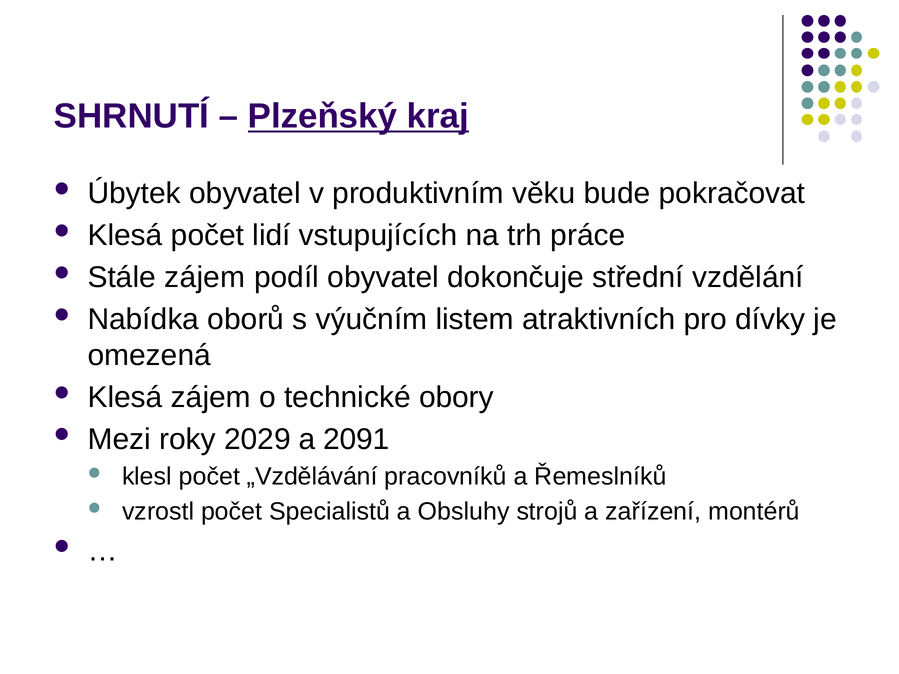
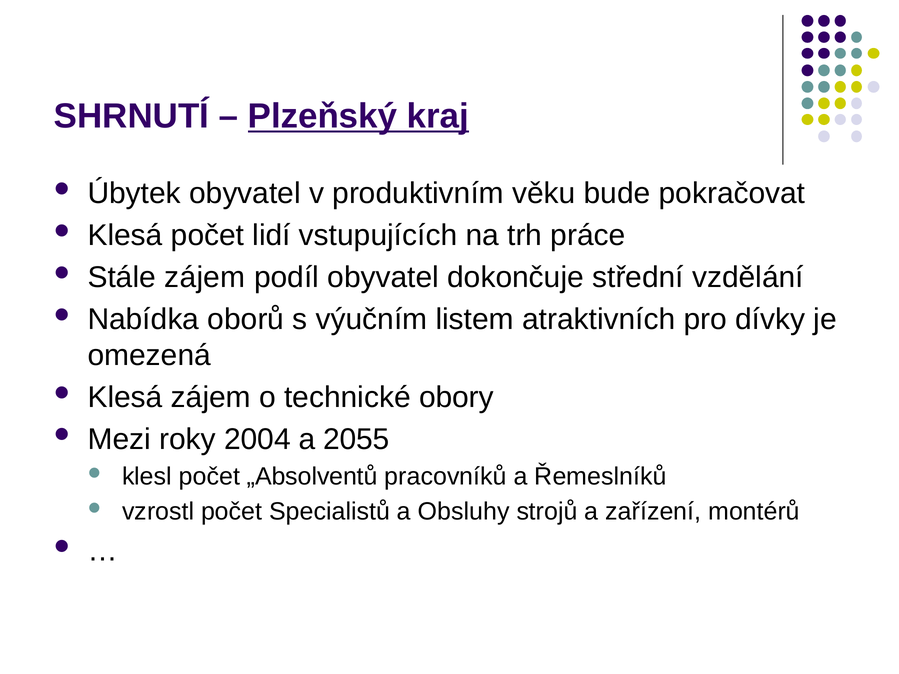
2029: 2029 -> 2004 (257, 439)
2091: 2091 -> 2055 (356, 439)
„Vzdělávání: „Vzdělávání -> „Absolventů (312, 477)
